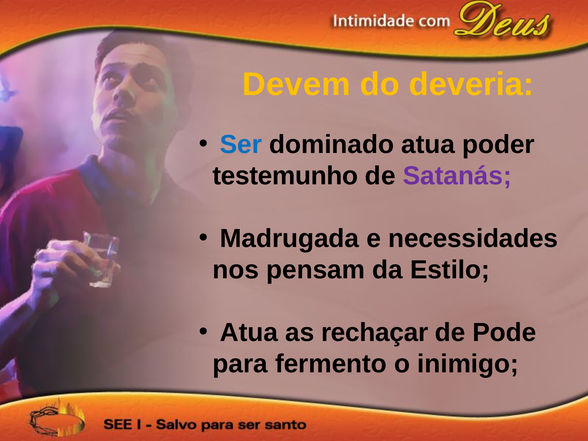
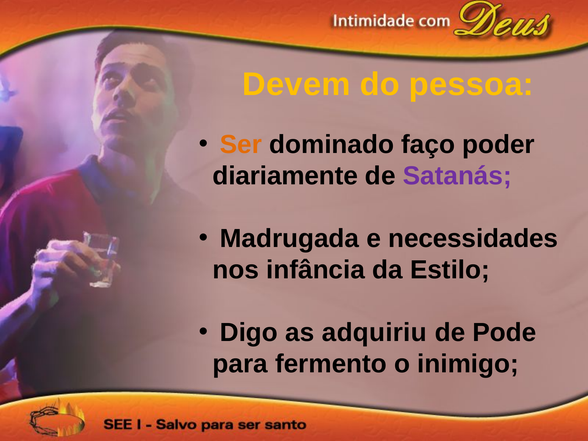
deveria: deveria -> pessoa (471, 85)
Ser colour: blue -> orange (241, 144)
dominado atua: atua -> faço (428, 144)
testemunho: testemunho -> diariamente (285, 176)
pensam: pensam -> infância (316, 270)
Atua: Atua -> Digo (249, 333)
rechaçar: rechaçar -> adquiriu (374, 333)
